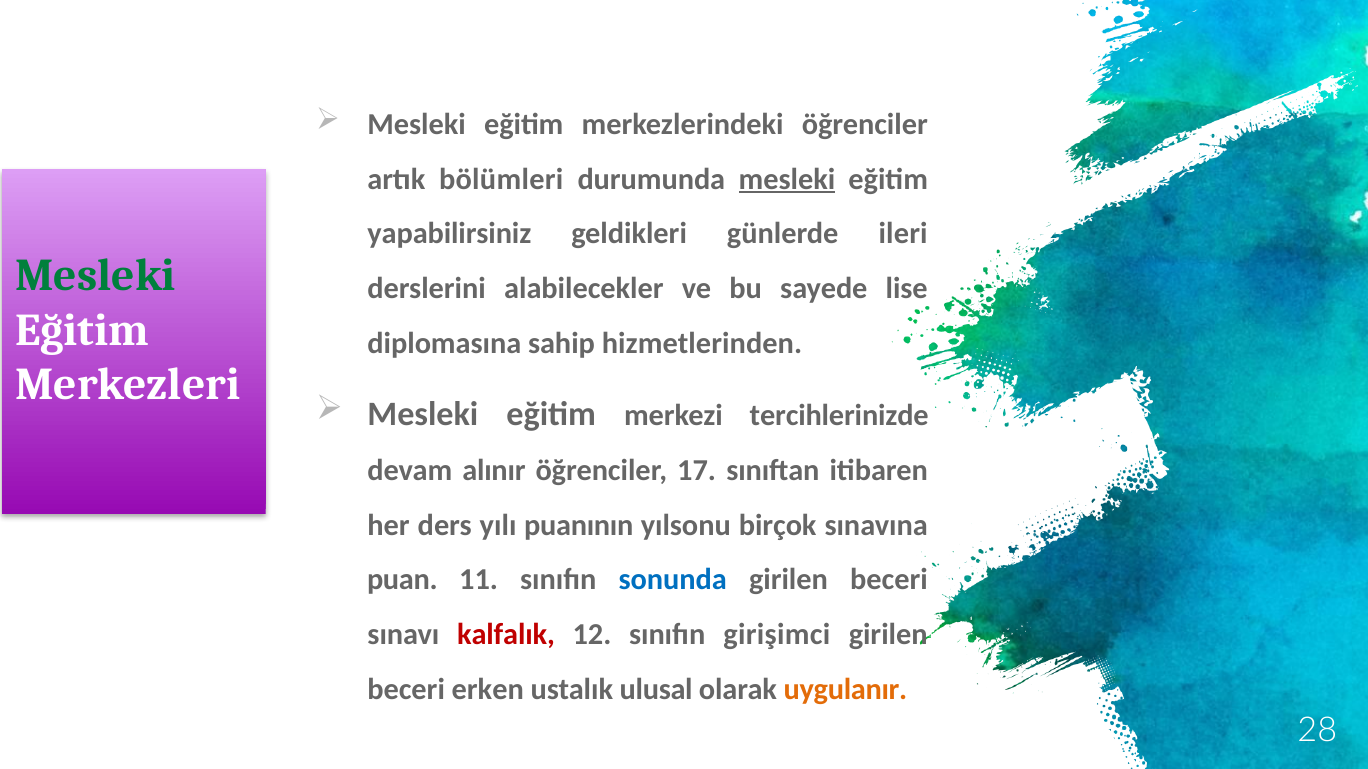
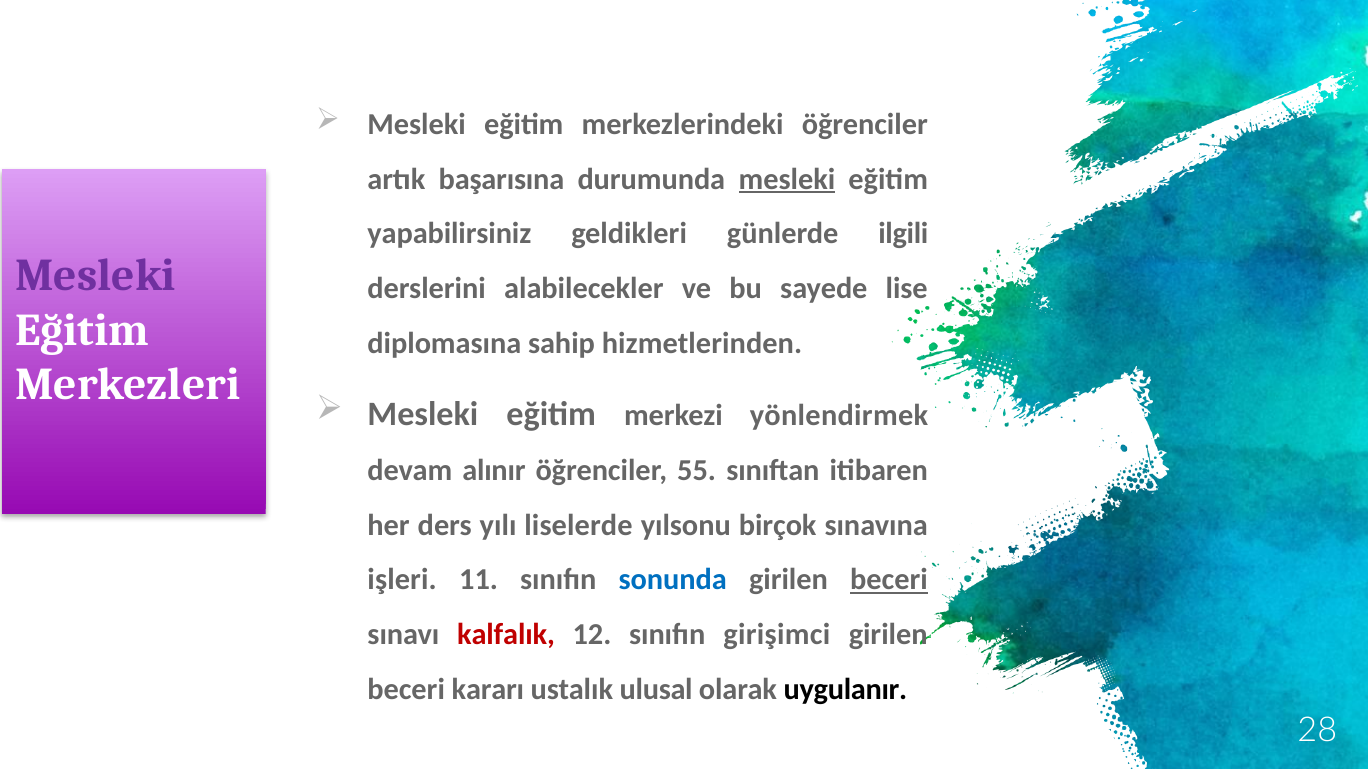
bölümleri: bölümleri -> başarısına (501, 179)
ileri: ileri -> ilgili (903, 234)
Mesleki colour: green -> purple (96, 276)
tercihlerinizde: tercihlerinizde -> yönlendirmek (839, 415)
17: 17 -> 55 (697, 471)
puanının: puanının -> liselerde (579, 526)
puan: puan -> işleri (402, 580)
beceri underline: none -> present (889, 580)
erken: erken -> kararı (488, 690)
uygulanır colour: orange -> black (846, 690)
